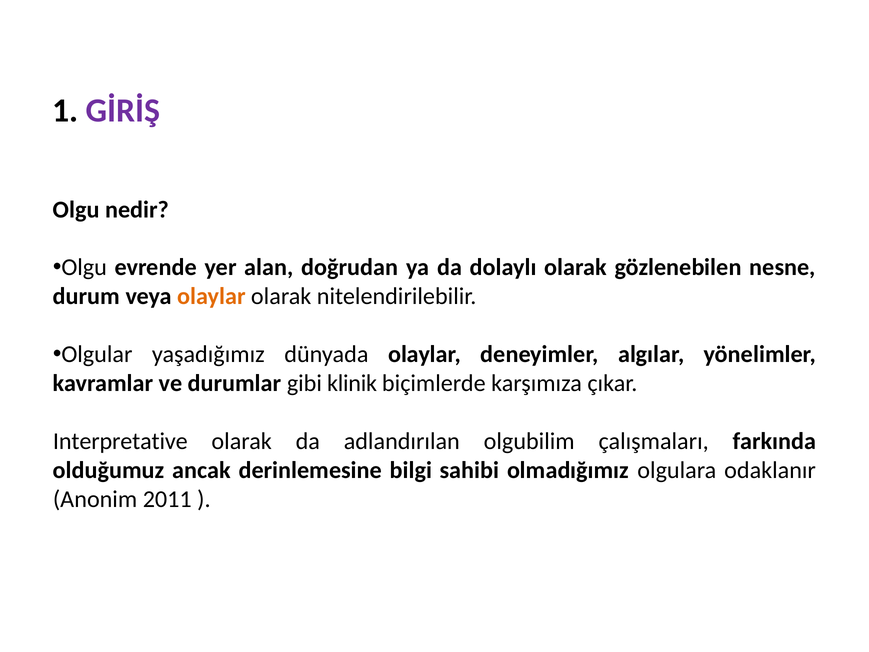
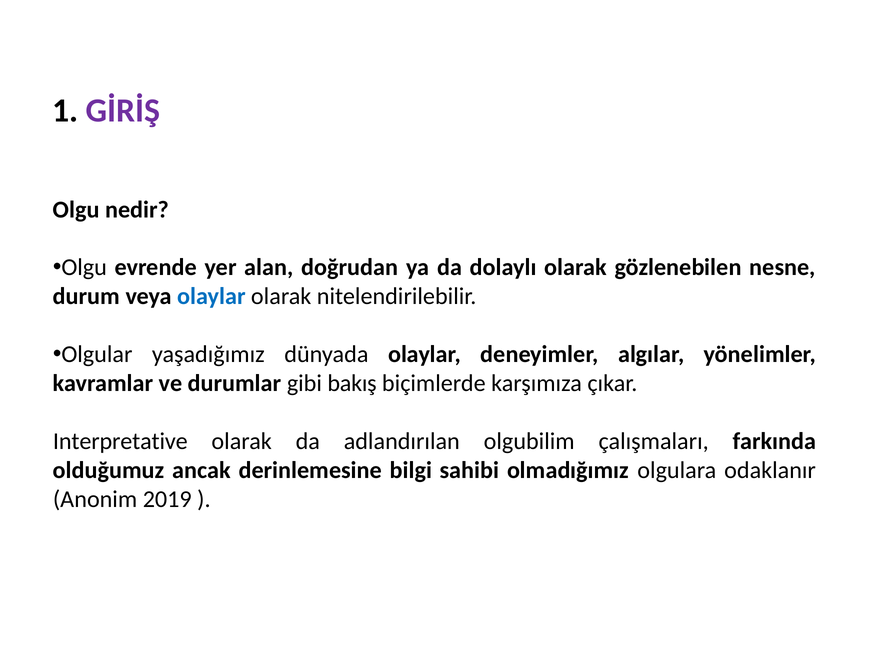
olaylar colour: orange -> blue (211, 296)
klinik: klinik -> bakış (352, 383)
2011: 2011 -> 2019 (167, 499)
